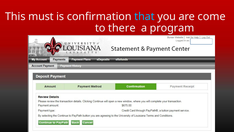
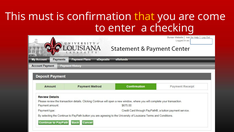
that colour: light blue -> yellow (145, 16)
there: there -> enter (122, 28)
program: program -> checking (172, 28)
